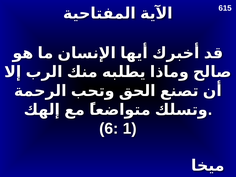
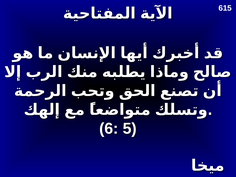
1: 1 -> 5 (130, 129)
